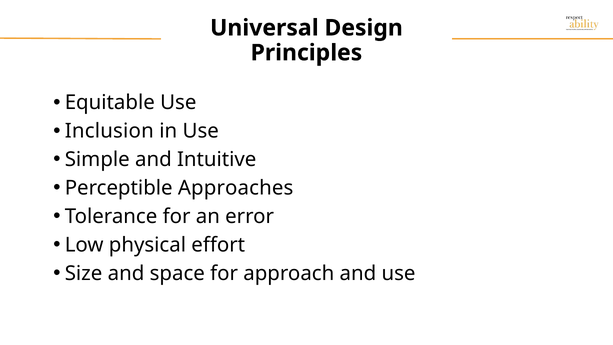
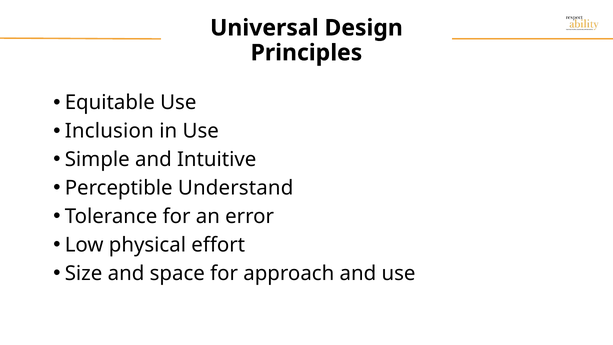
Approaches: Approaches -> Understand (236, 188)
